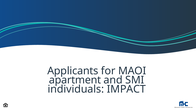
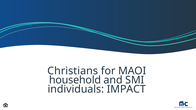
Applicants: Applicants -> Christians (73, 71)
apartment: apartment -> household (75, 80)
